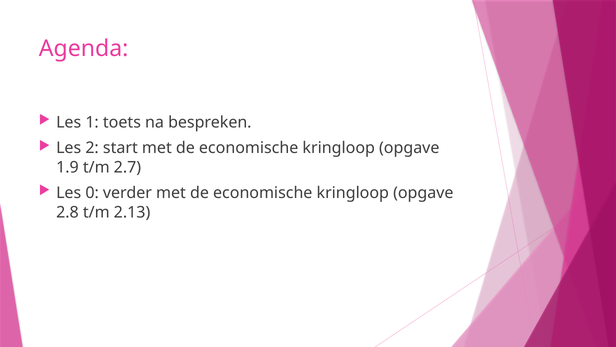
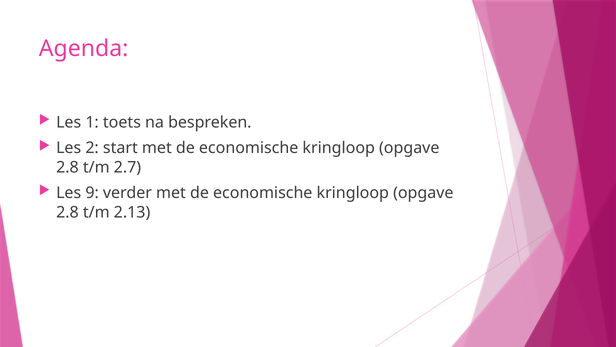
1.9: 1.9 -> 2.8 (67, 167)
0: 0 -> 9 (92, 193)
